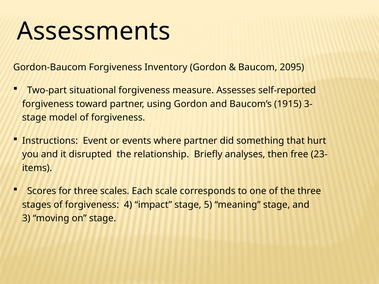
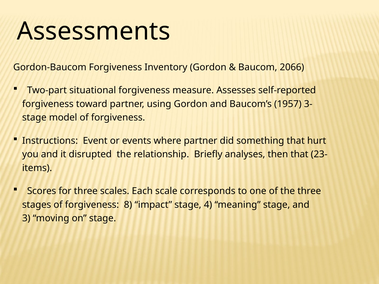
2095: 2095 -> 2066 (292, 67)
1915: 1915 -> 1957 (288, 104)
then free: free -> that (299, 154)
4: 4 -> 8 (128, 205)
5: 5 -> 4 (208, 205)
